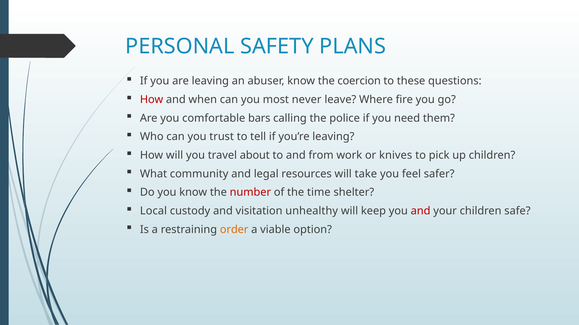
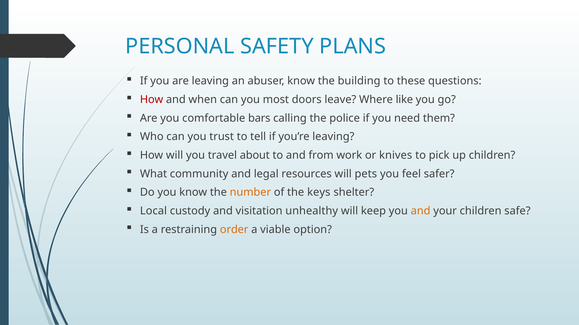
coercion: coercion -> building (359, 81)
never: never -> doors (307, 100)
fire: fire -> like (404, 100)
take: take -> pets (366, 174)
number colour: red -> orange (250, 193)
time: time -> keys (319, 193)
and colour: red -> orange (421, 211)
